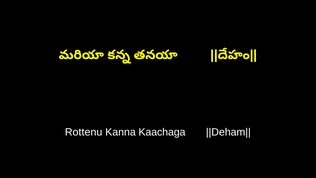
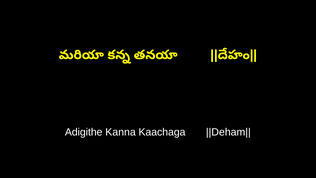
Rottenu: Rottenu -> Adigithe (84, 132)
